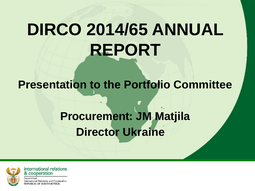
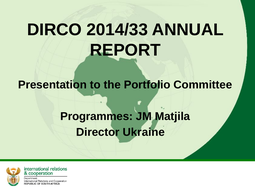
2014/65: 2014/65 -> 2014/33 (117, 30)
Procurement: Procurement -> Programmes (97, 117)
